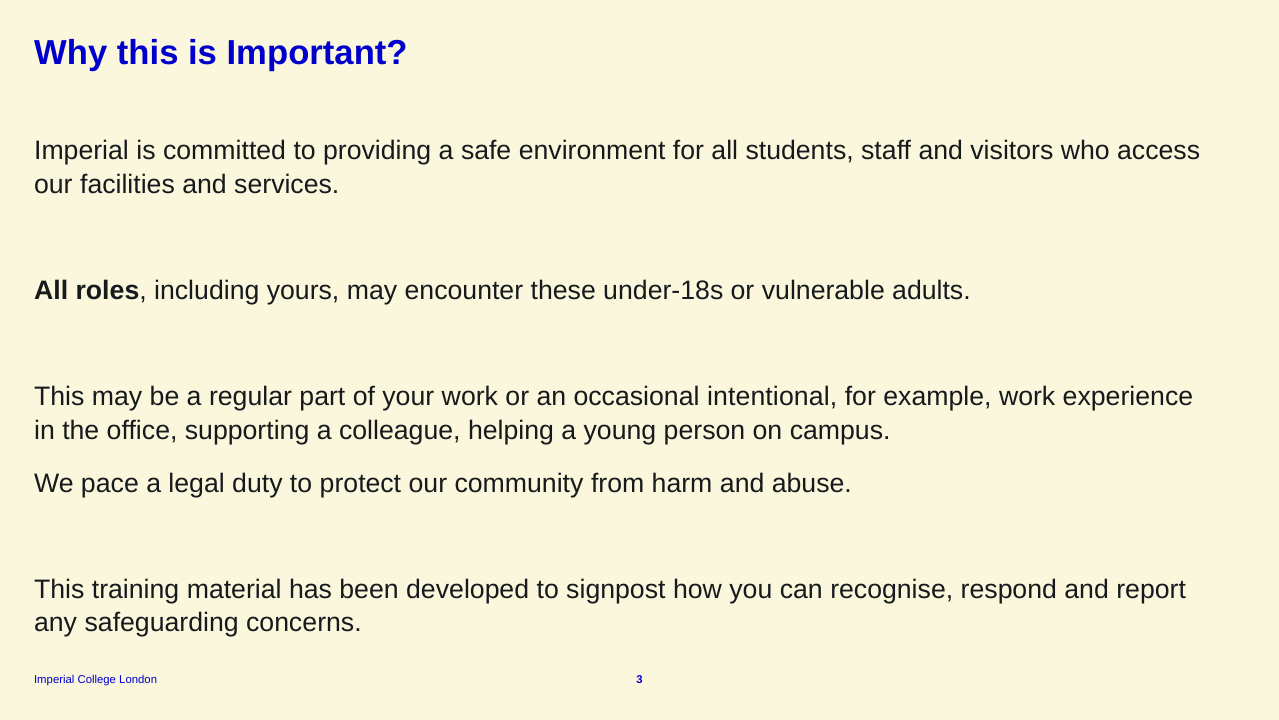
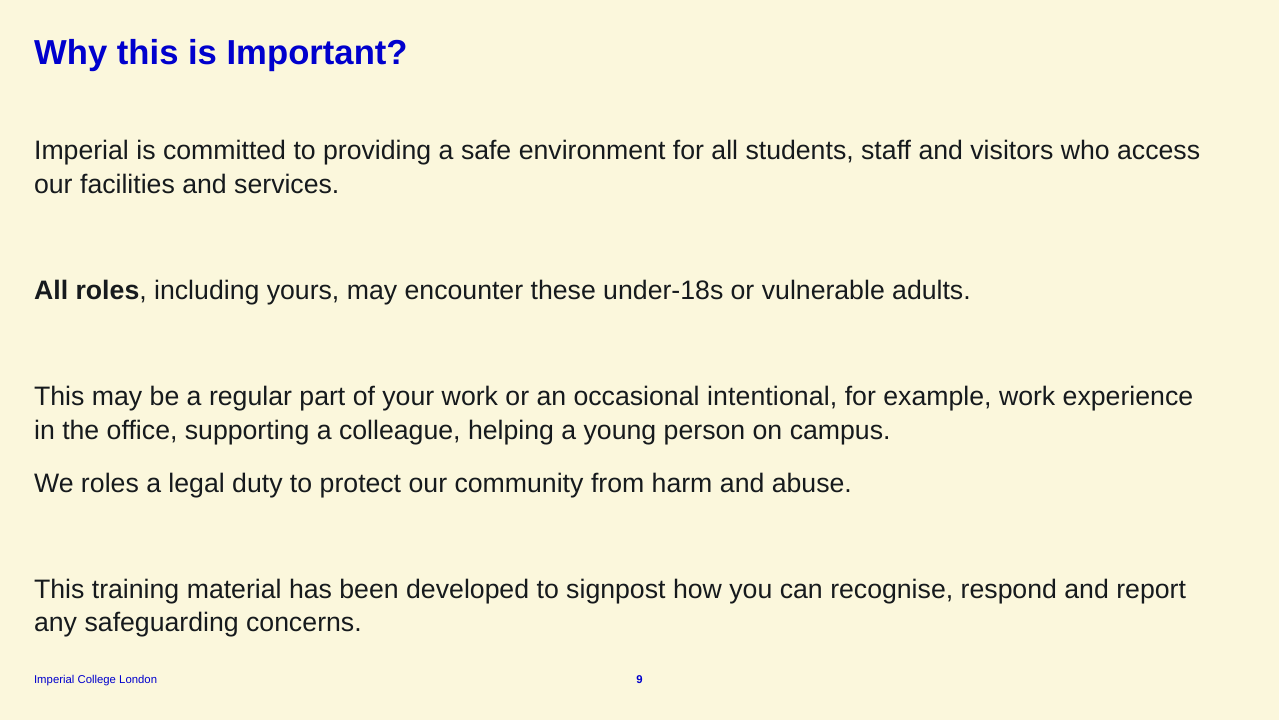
We pace: pace -> roles (110, 483)
3: 3 -> 9 (640, 679)
